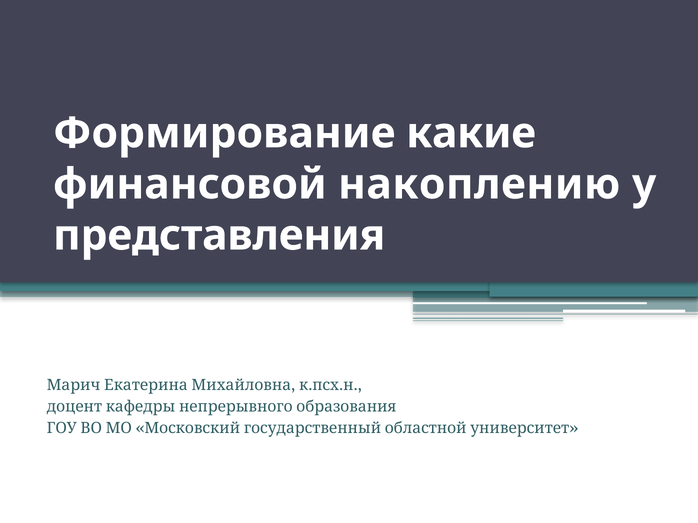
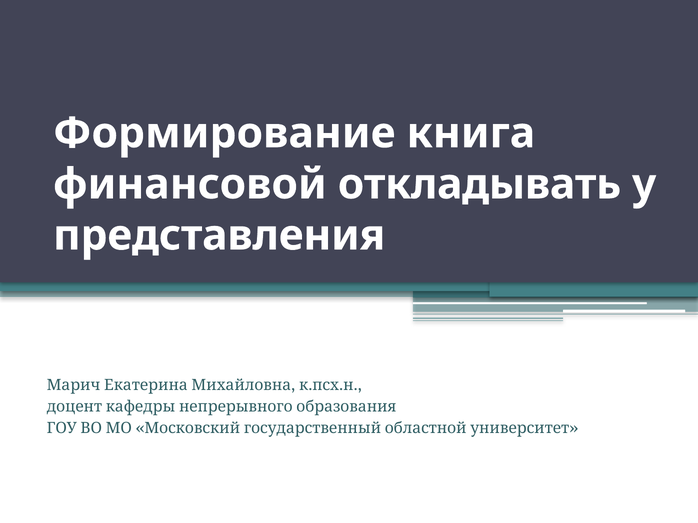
какие: какие -> книга (471, 133)
накоплению: накоплению -> откладывать (479, 185)
